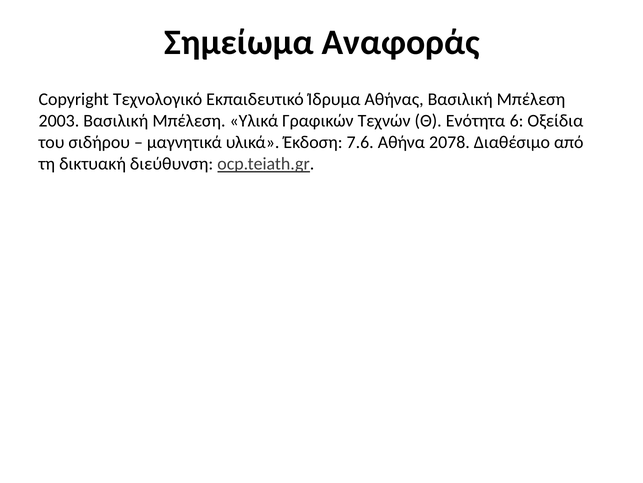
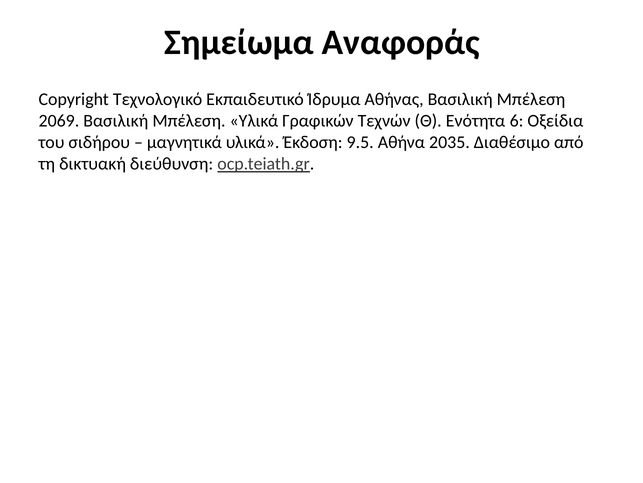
2003: 2003 -> 2069 (59, 121)
7.6: 7.6 -> 9.5 (360, 142)
2078: 2078 -> 2035 (449, 142)
